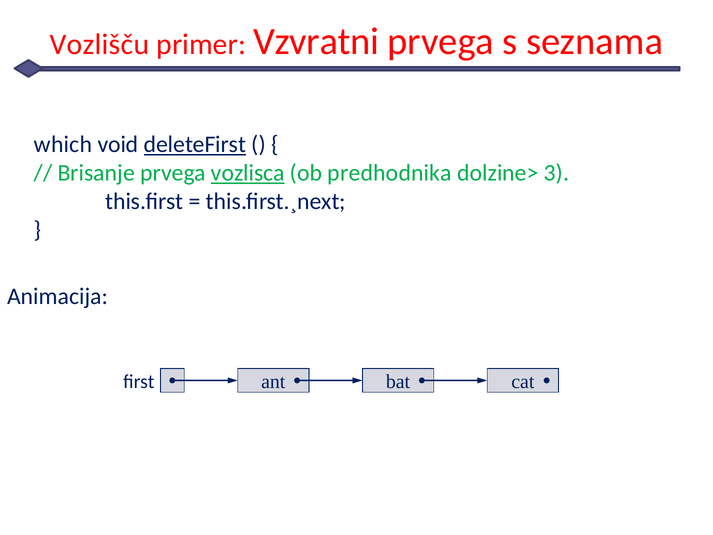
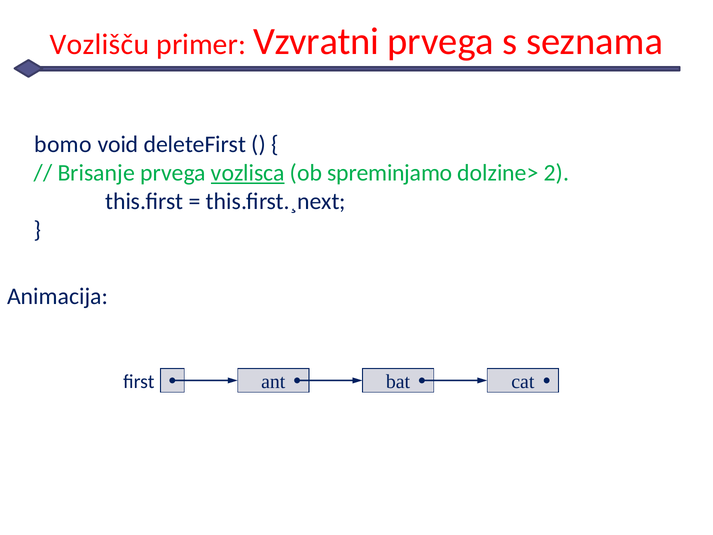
which: which -> bomo (63, 144)
deleteFirst underline: present -> none (195, 144)
predhodnika: predhodnika -> spreminjamo (390, 173)
3: 3 -> 2 (557, 173)
